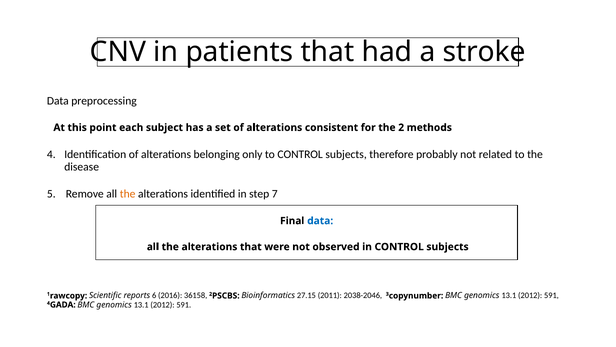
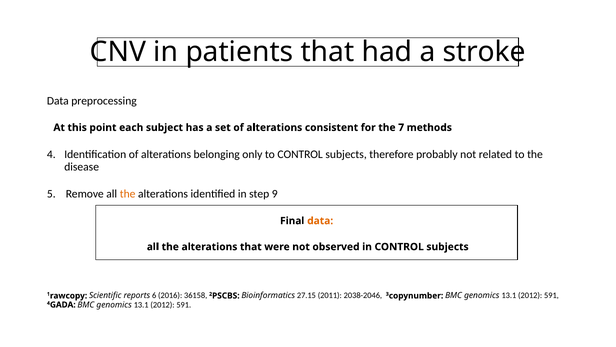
2: 2 -> 7 (401, 127)
7: 7 -> 9 (275, 194)
data colour: blue -> orange (320, 221)
